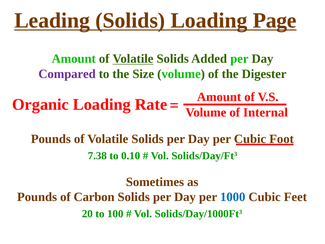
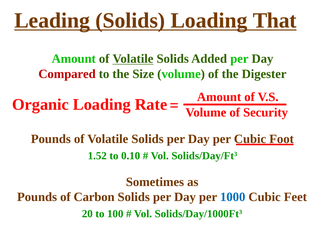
Page: Page -> That (275, 20)
Compared colour: purple -> red (67, 74)
Internal: Internal -> Security (266, 112)
7.38: 7.38 -> 1.52 (97, 156)
